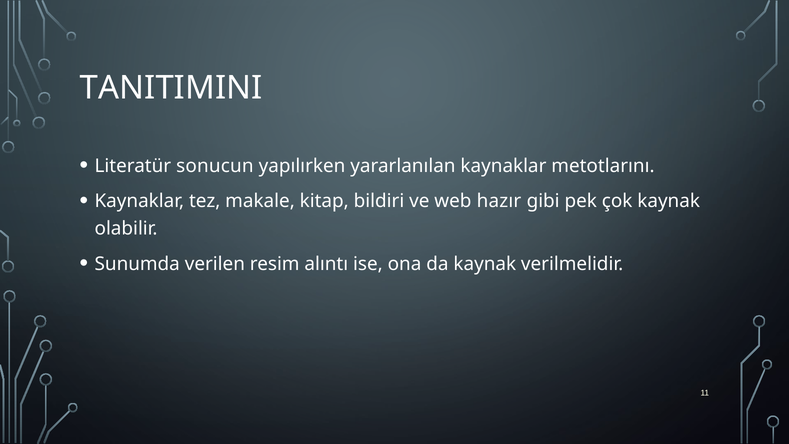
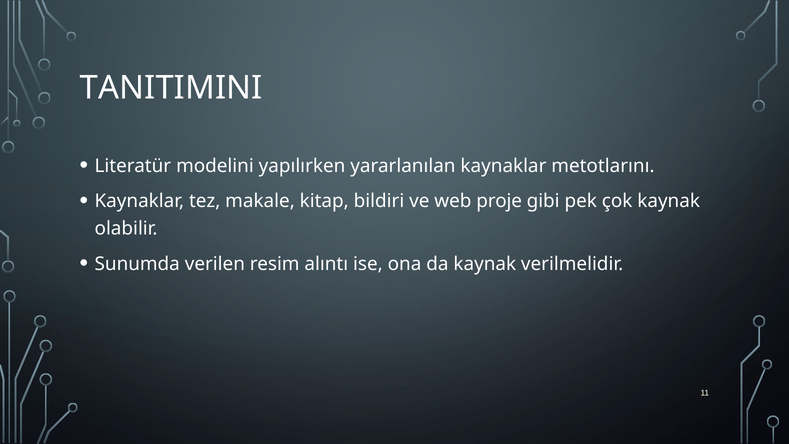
sonucun: sonucun -> modelini (215, 166)
hazır: hazır -> proje (499, 201)
